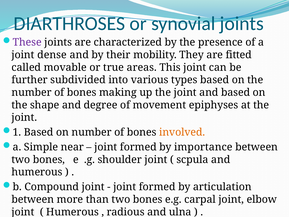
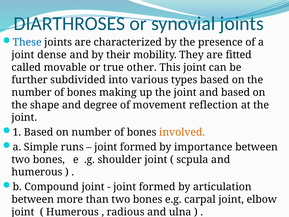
These colour: purple -> blue (27, 42)
areas: areas -> other (142, 67)
epiphyses: epiphyses -> reflection (214, 105)
near: near -> runs (72, 147)
